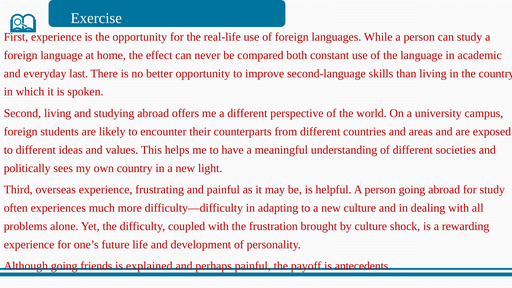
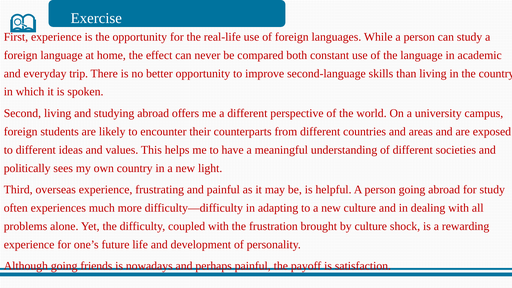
last: last -> trip (79, 73)
explained: explained -> nowadays (149, 266)
antecedents: antecedents -> satisfaction (363, 266)
